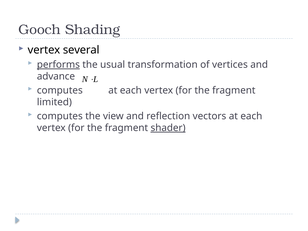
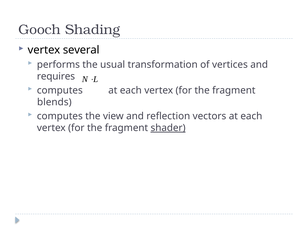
performs underline: present -> none (58, 65)
advance: advance -> requires (56, 76)
limited: limited -> blends (54, 102)
